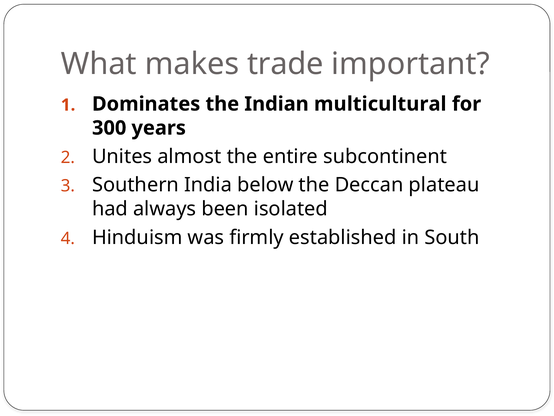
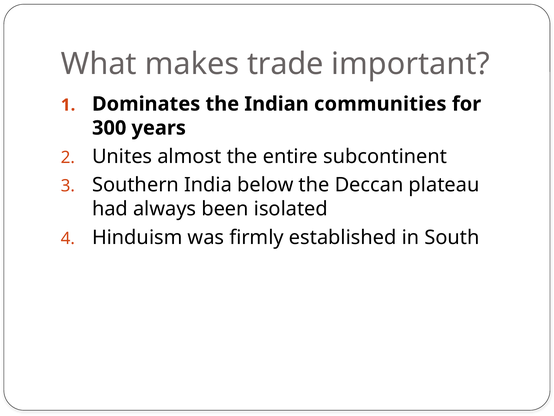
multicultural: multicultural -> communities (380, 104)
